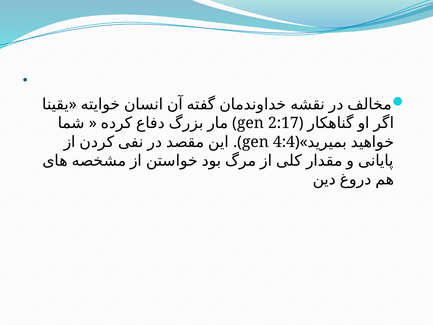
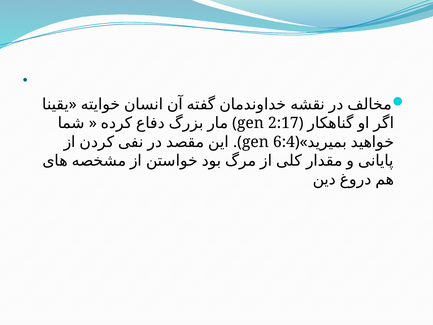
4:4: 4:4 -> 6:4 (284, 142)
